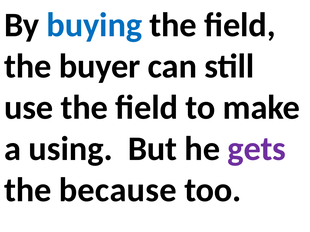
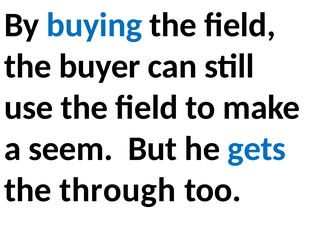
using: using -> seem (71, 149)
gets colour: purple -> blue (257, 149)
because: because -> through (118, 190)
